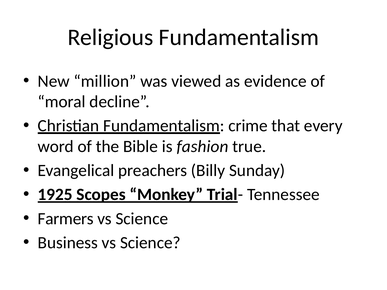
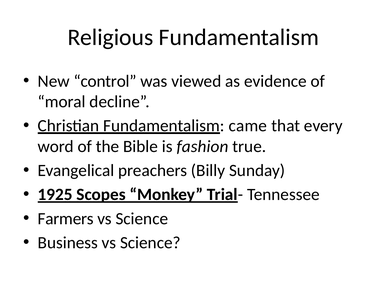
million: million -> control (105, 81)
crime: crime -> came (248, 126)
